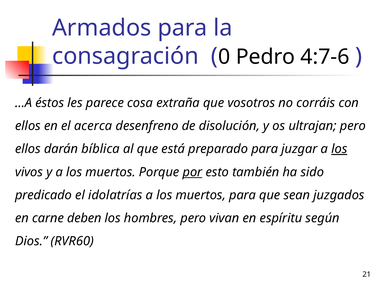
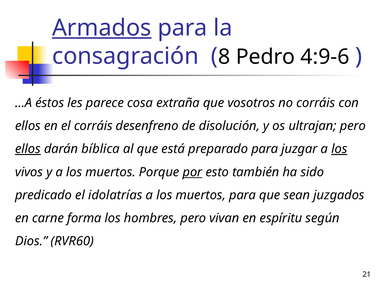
Armados underline: none -> present (102, 28)
0: 0 -> 8 (224, 57)
4:7-6: 4:7-6 -> 4:9-6 (325, 57)
el acerca: acerca -> corráis (93, 126)
ellos underline: none -> present (28, 149)
deben: deben -> forma (84, 218)
